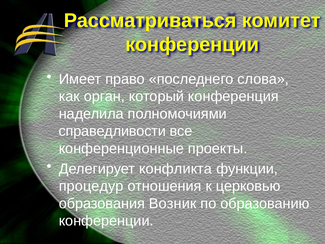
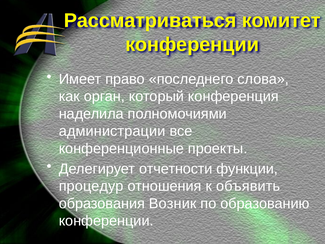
справедливости: справедливости -> администрации (112, 131)
конфликта: конфликта -> отчетности (176, 169)
церковью: церковью -> объявить (248, 186)
